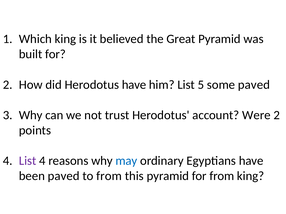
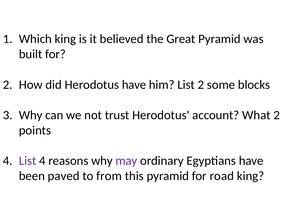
List 5: 5 -> 2 (201, 85)
some paved: paved -> blocks (254, 85)
Were: Were -> What (256, 115)
may colour: blue -> purple (126, 161)
for from: from -> road (222, 176)
